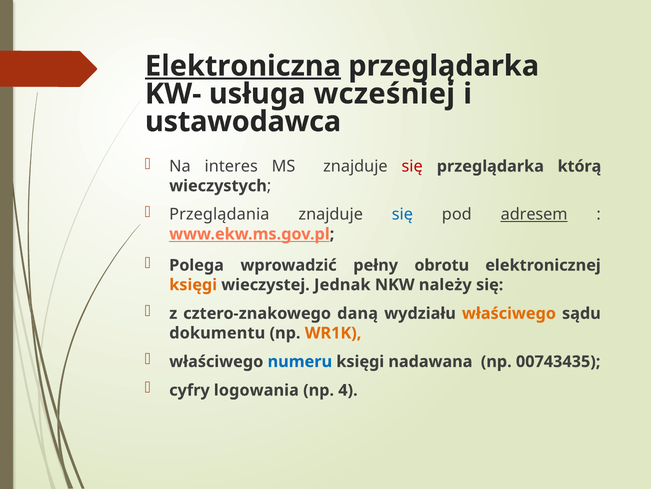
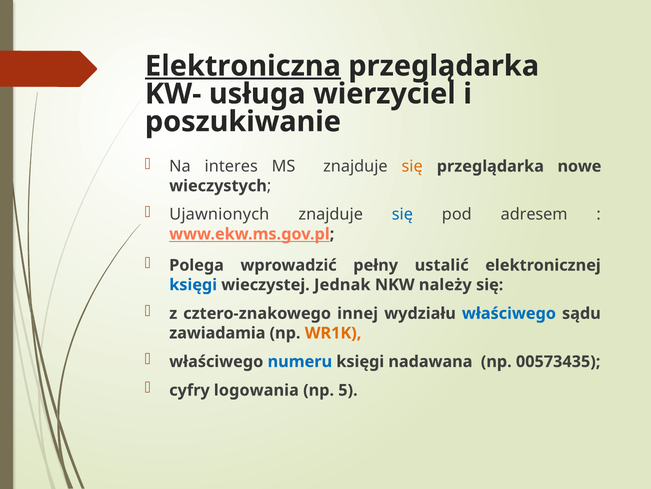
wcześniej: wcześniej -> wierzyciel (384, 94)
ustawodawca: ustawodawca -> poszukiwanie (243, 121)
się colour: red -> orange (412, 166)
którą: którą -> nowe (579, 166)
Przeglądania: Przeglądania -> Ujawnionych (219, 214)
adresem underline: present -> none (534, 214)
obrotu: obrotu -> ustalić (442, 265)
księgi colour: orange -> blue (193, 284)
daną: daną -> innej (358, 313)
właściwego colour: orange -> blue (509, 313)
dokumentu: dokumentu -> zawiadamia (217, 333)
00743435: 00743435 -> 00573435 (558, 361)
4: 4 -> 5 (348, 390)
